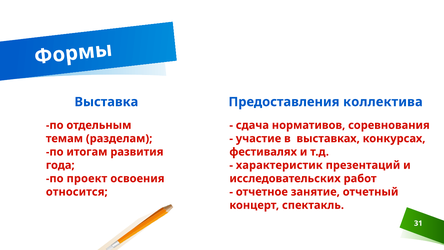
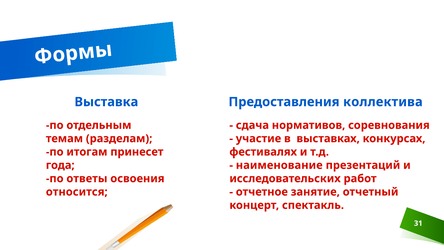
развития: развития -> принесет (137, 152)
характеристик: характеристик -> наименование (279, 165)
проект: проект -> ответы (87, 178)
